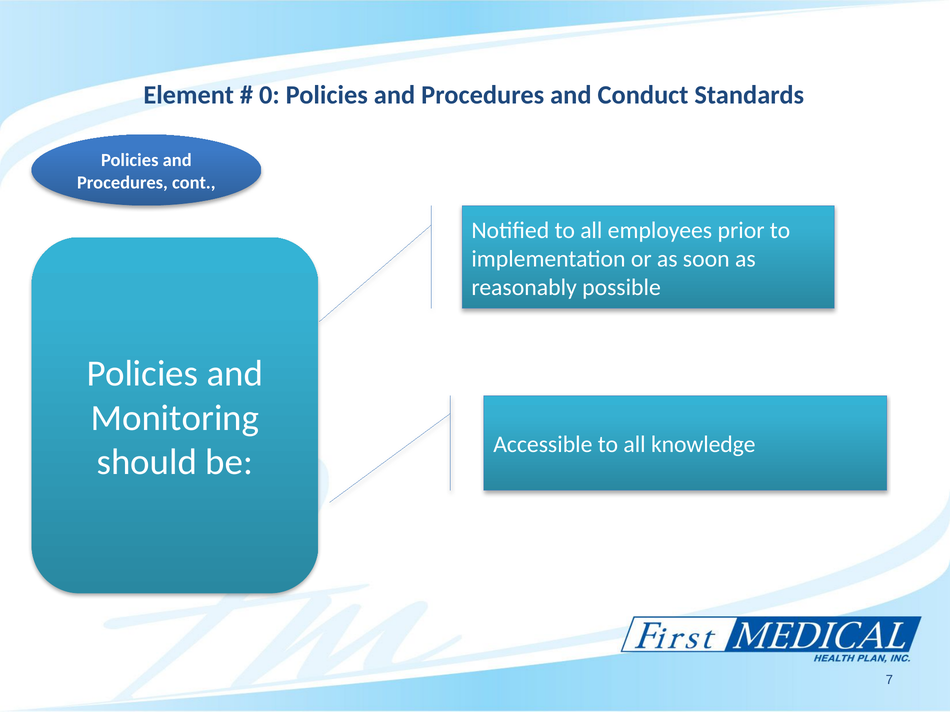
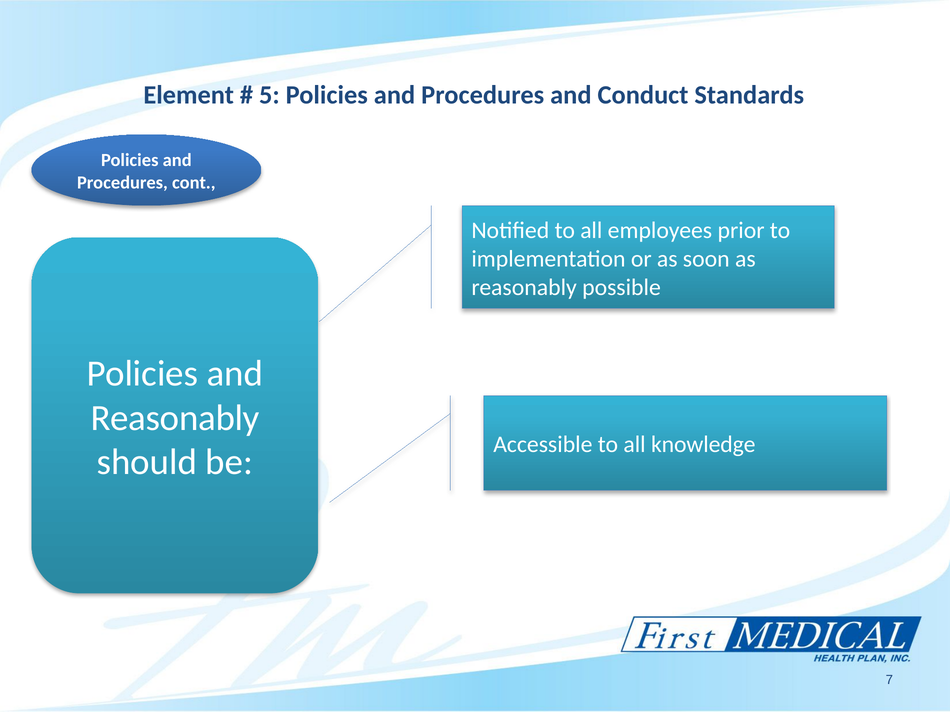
0: 0 -> 5 (269, 95)
Monitoring: Monitoring -> Reasonably (175, 418)
